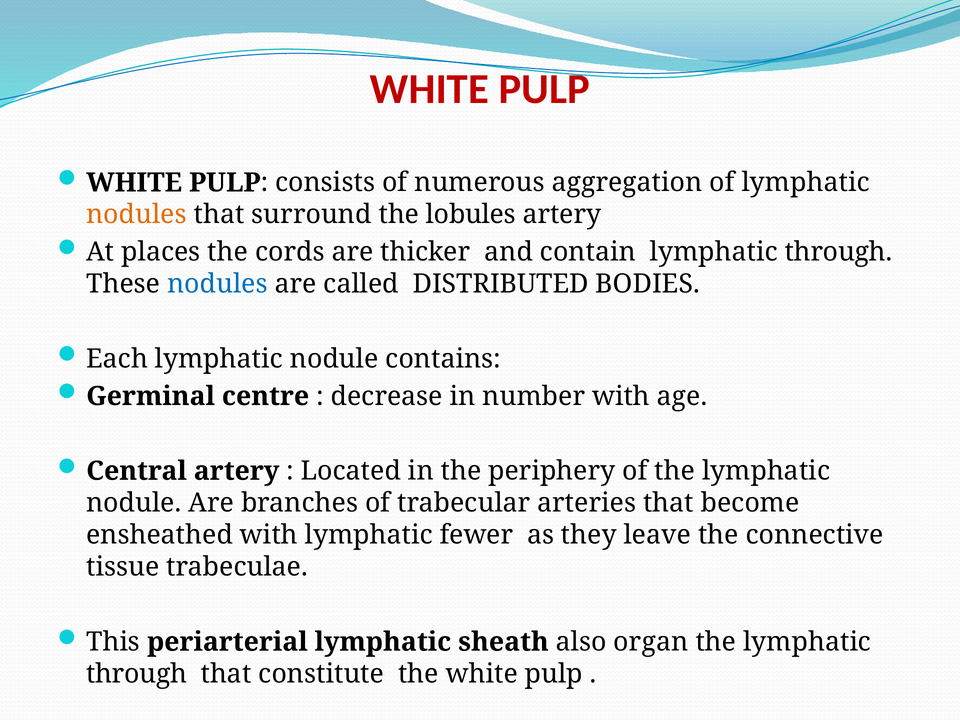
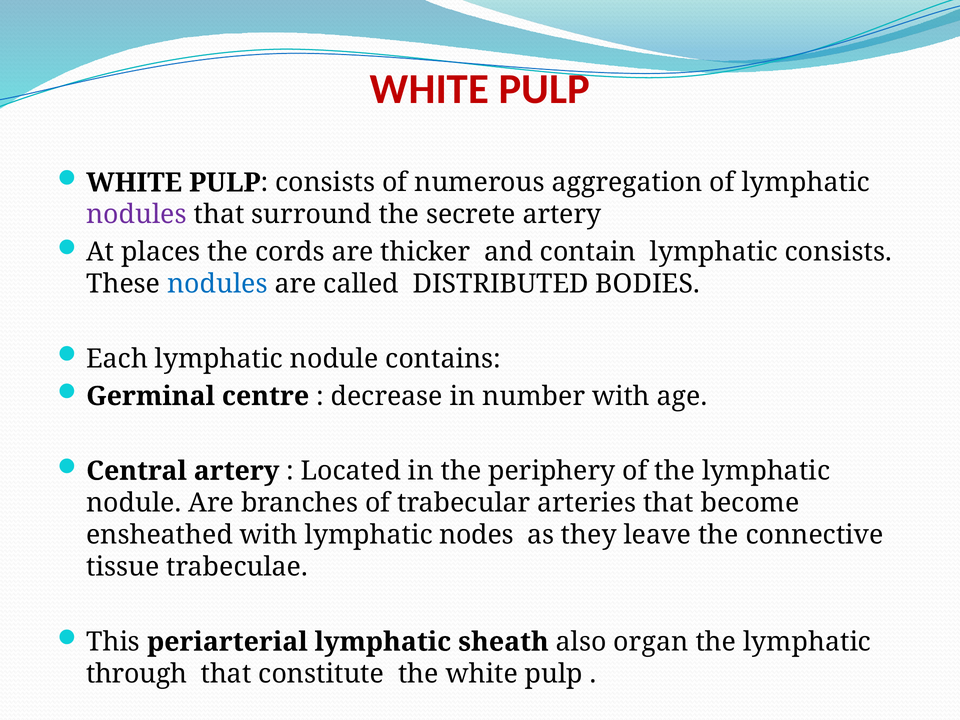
nodules colour: orange -> purple (136, 215)
lobules: lobules -> secrete (471, 215)
contain lymphatic through: through -> consists (838, 252)
fewer: fewer -> nodes (477, 535)
